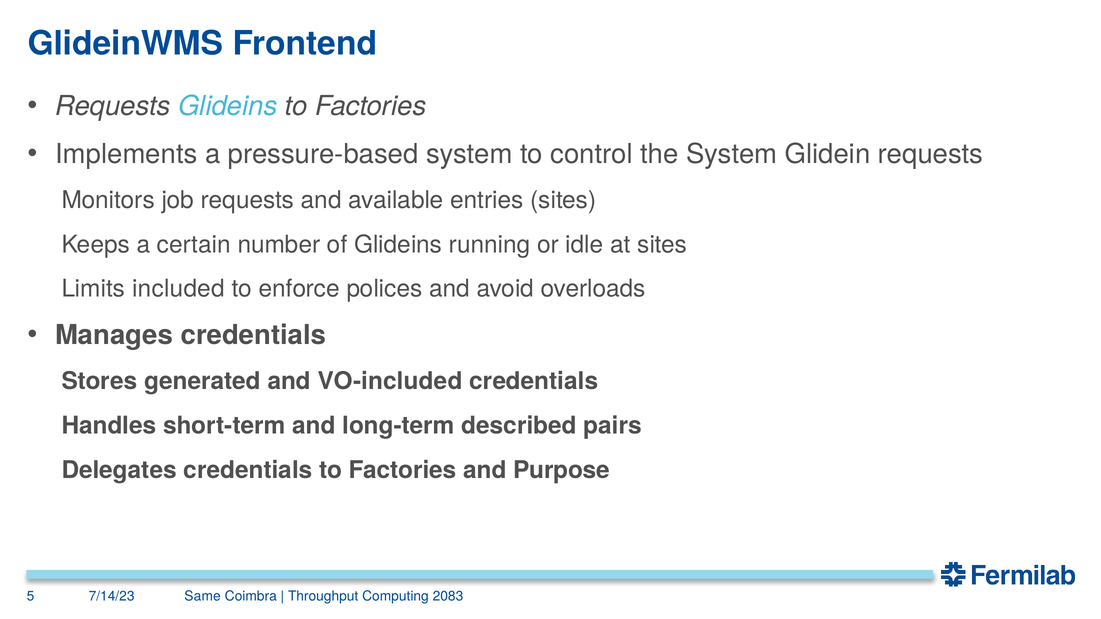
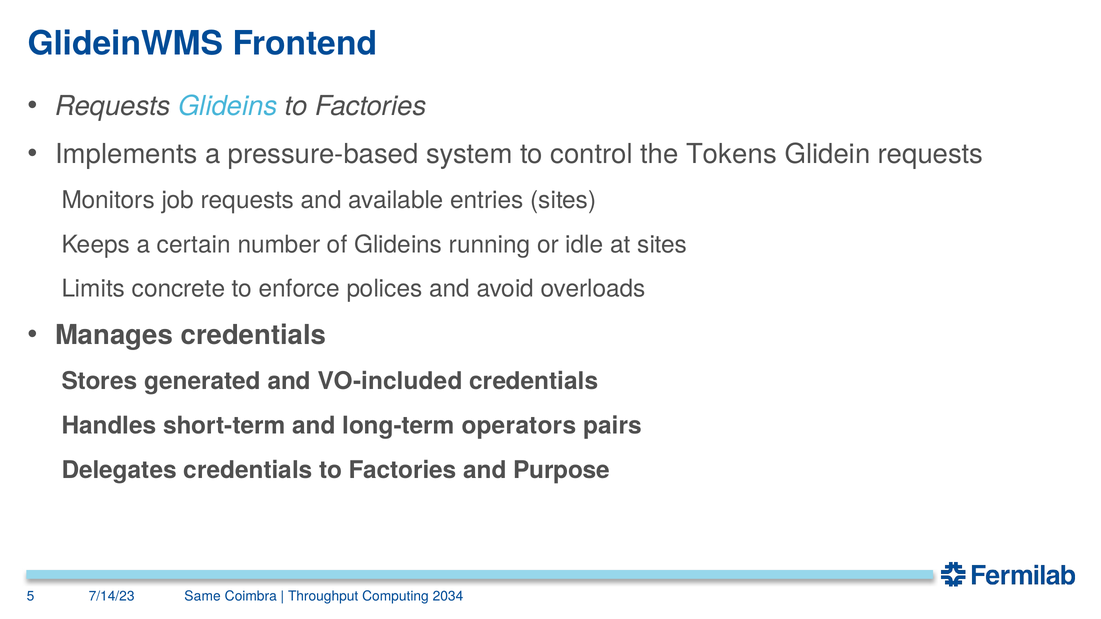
the System: System -> Tokens (732, 154)
included: included -> concrete (179, 289)
described: described -> operators (519, 426)
2083: 2083 -> 2034 (448, 597)
